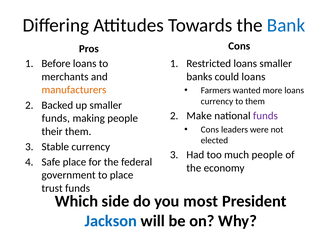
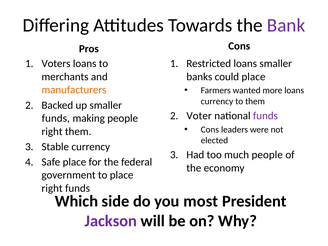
Bank colour: blue -> purple (286, 25)
Before: Before -> Voters (56, 64)
could loans: loans -> place (253, 77)
Make: Make -> Voter (199, 116)
their: their -> right (52, 131)
trust: trust -> right (52, 188)
Jackson colour: blue -> purple (111, 221)
